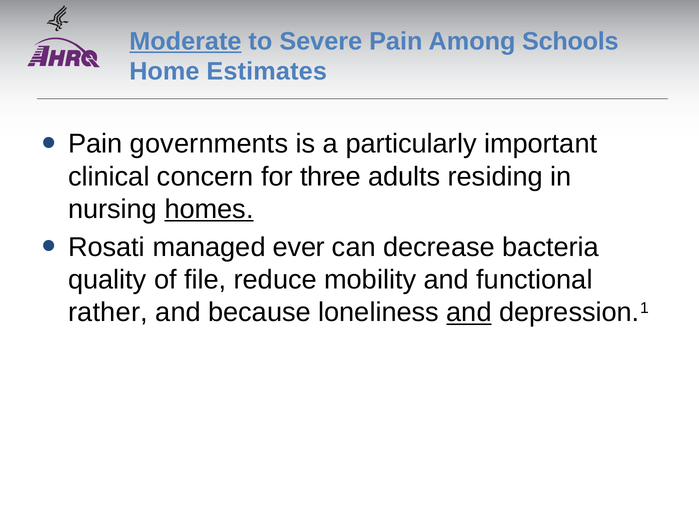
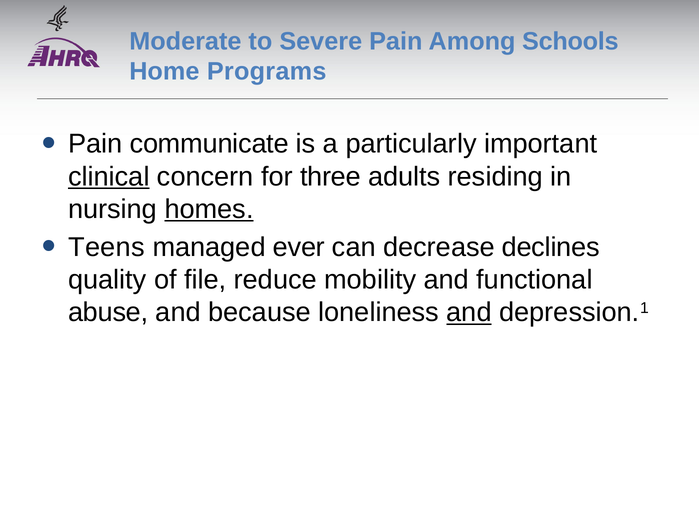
Moderate underline: present -> none (185, 41)
Estimates: Estimates -> Programs (267, 72)
governments: governments -> communicate (209, 144)
clinical underline: none -> present (109, 177)
Rosati: Rosati -> Teens (106, 247)
bacteria: bacteria -> declines (551, 247)
rather: rather -> abuse (108, 313)
